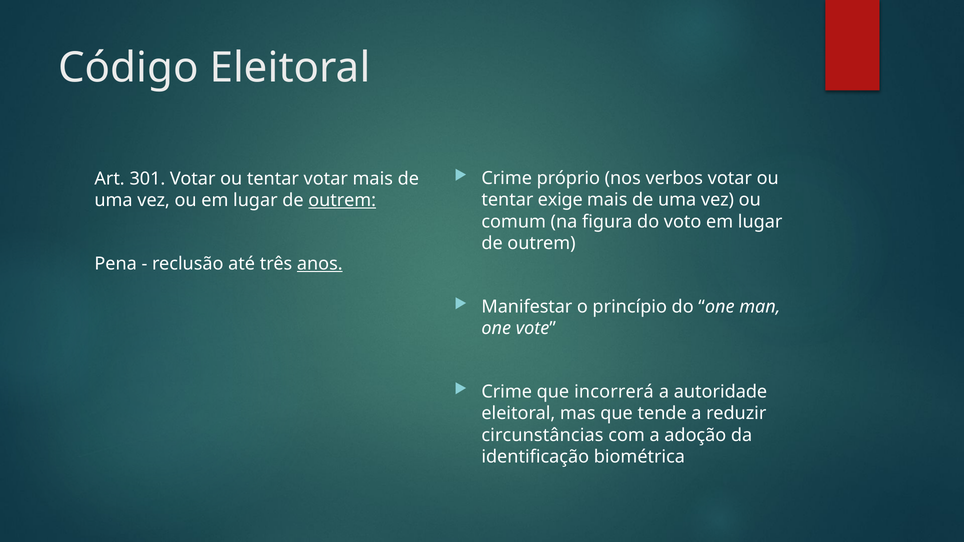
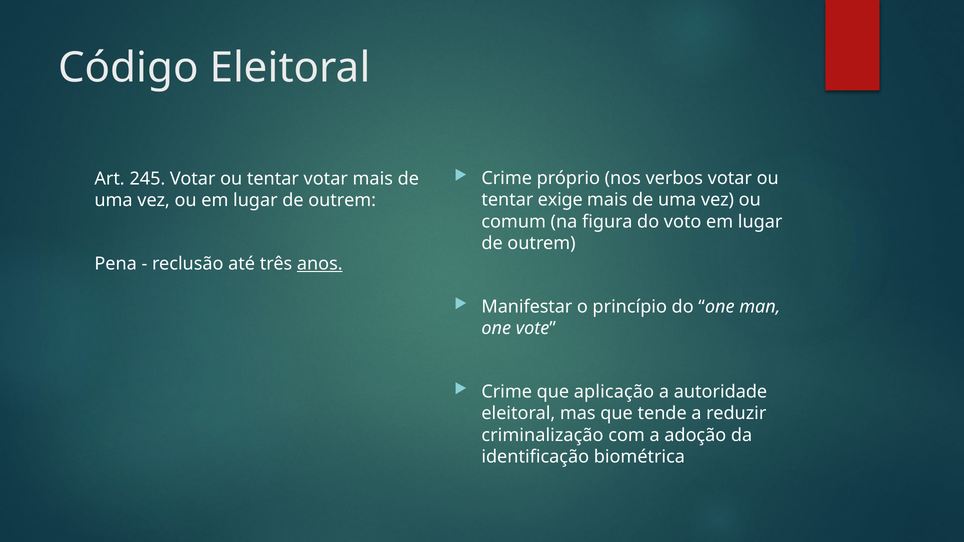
301: 301 -> 245 (147, 179)
outrem underline: present -> none (342, 200)
incorrerá: incorrerá -> aplicação (614, 392)
circunstâncias: circunstâncias -> criminalização (542, 435)
